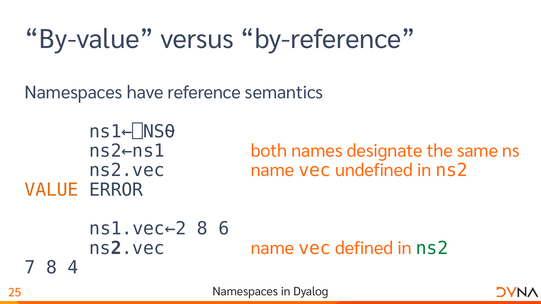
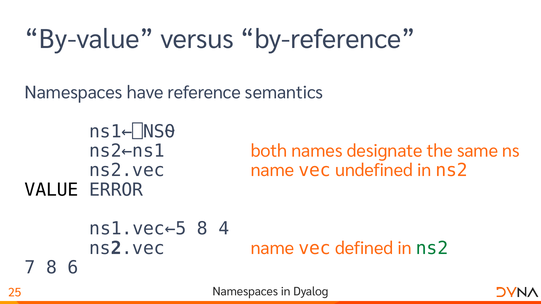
VALUE colour: orange -> black (52, 190)
ns1.vec←2: ns1.vec←2 -> ns1.vec←5 (138, 229)
6: 6 -> 4 (224, 229)
4: 4 -> 6 (73, 268)
